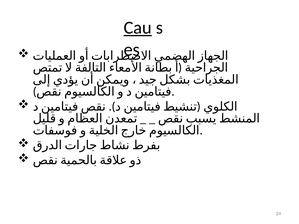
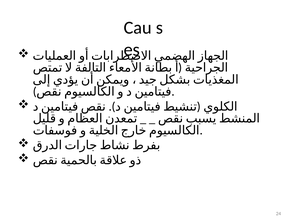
Cau underline: present -> none (138, 28)
